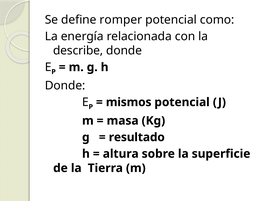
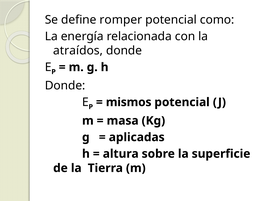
describe: describe -> atraídos (78, 51)
resultado: resultado -> aplicadas (137, 137)
